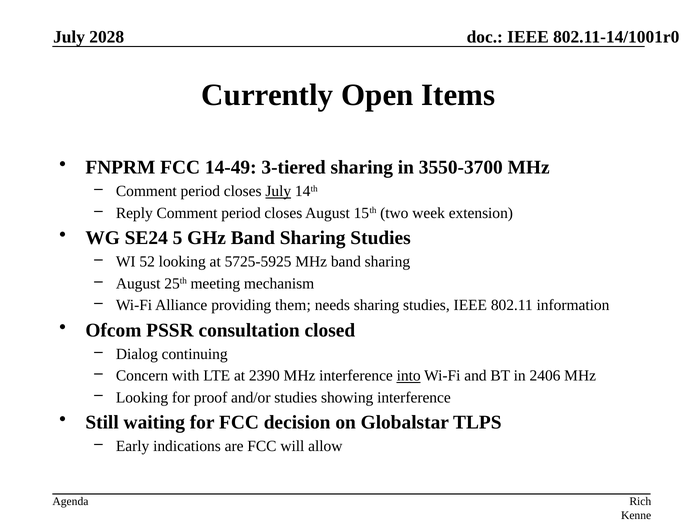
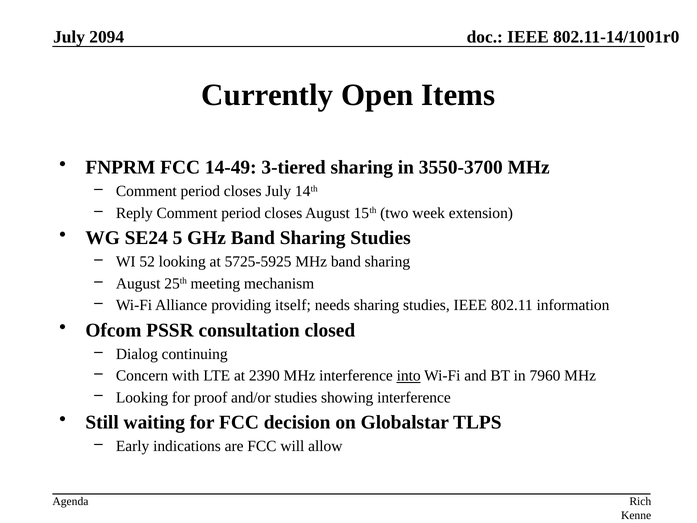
2028: 2028 -> 2094 (107, 37)
July underline: present -> none (278, 191)
them: them -> itself (293, 305)
2406: 2406 -> 7960 (545, 376)
